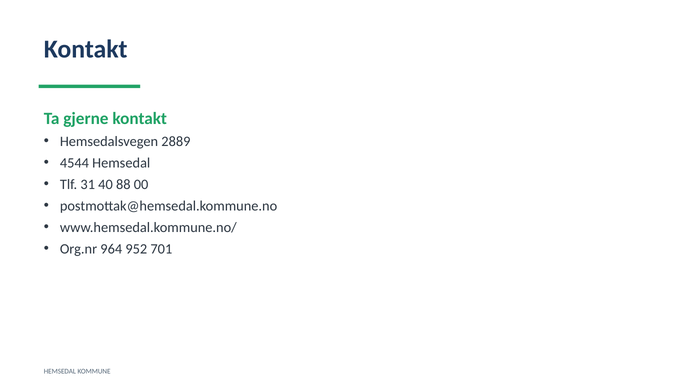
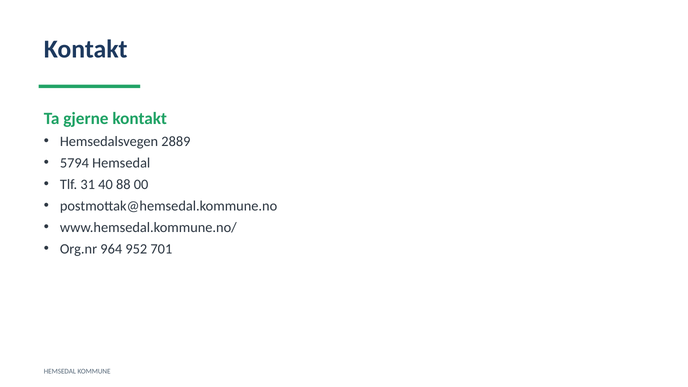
4544: 4544 -> 5794 (74, 163)
